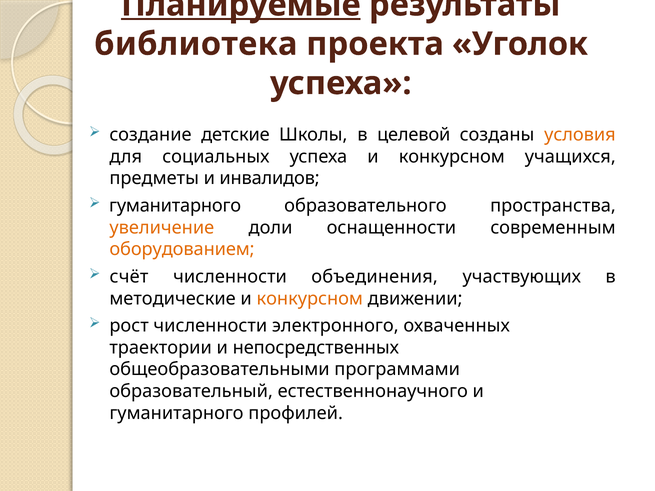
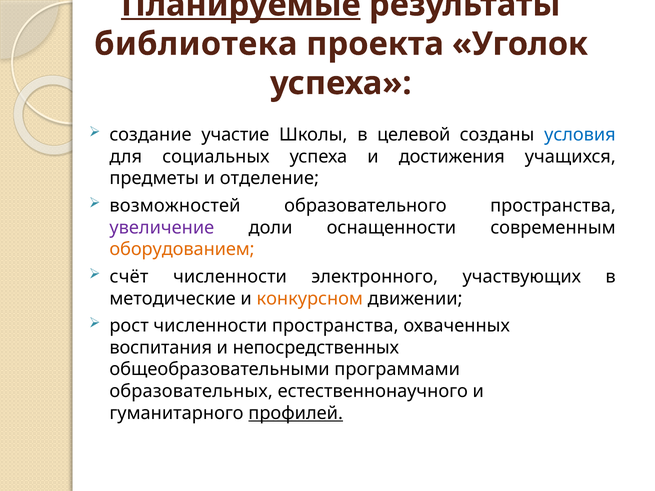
детские: детские -> участие (235, 135)
условия colour: orange -> blue (580, 135)
успеха и конкурсном: конкурсном -> достижения (452, 157)
инвалидов: инвалидов -> отделение (269, 179)
гуманитарного: гуманитарного -> возможностей (175, 206)
увеличение colour: orange -> purple (162, 228)
объединения: объединения -> электронного (375, 277)
численности электронного: электронного -> пространства (335, 326)
траектории: траектории -> воспитания (161, 348)
образовательный: образовательный -> образовательных (191, 392)
профилей underline: none -> present (296, 413)
